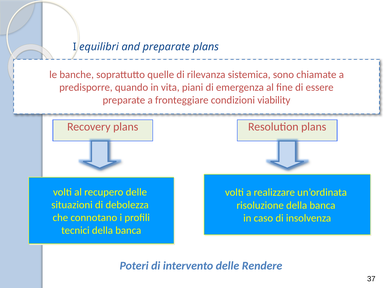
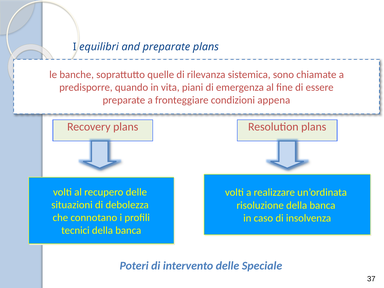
viability: viability -> appena (274, 100)
Rendere: Rendere -> Speciale (262, 266)
